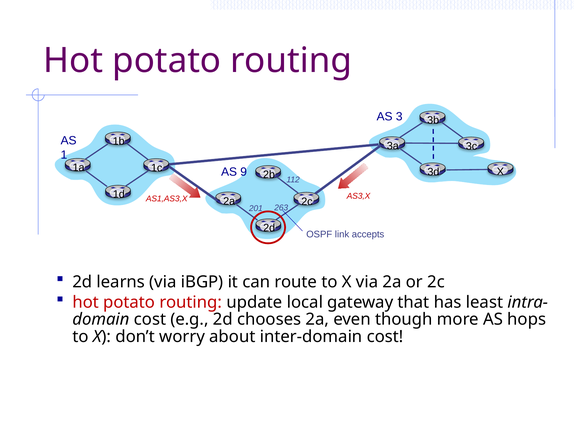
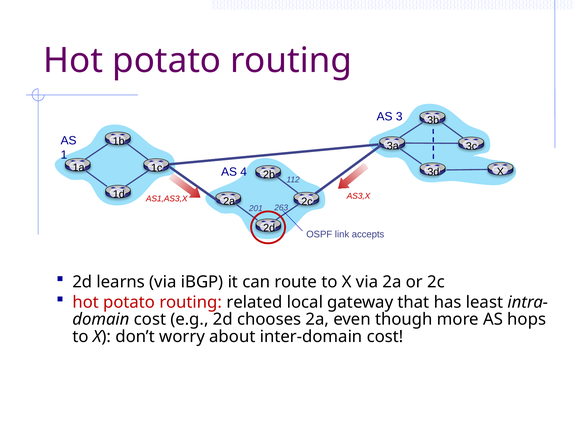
9: 9 -> 4 (244, 172)
update: update -> related (254, 303)
